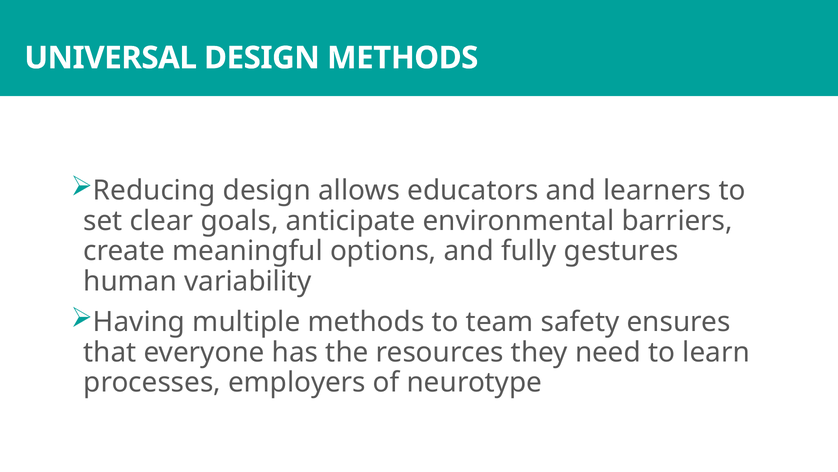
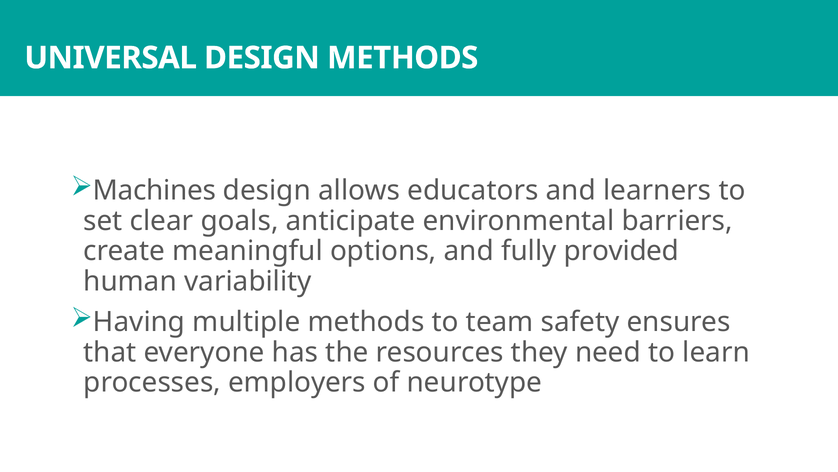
Reducing: Reducing -> Machines (154, 190)
gestures: gestures -> provided (622, 251)
